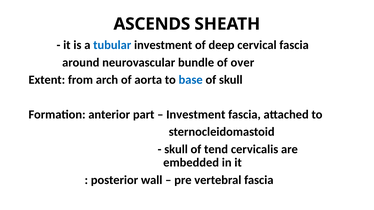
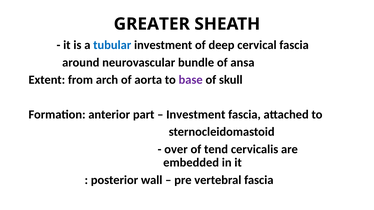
ASCENDS: ASCENDS -> GREATER (152, 24)
over: over -> ansa (242, 63)
base colour: blue -> purple (191, 80)
skull: skull -> over (176, 149)
